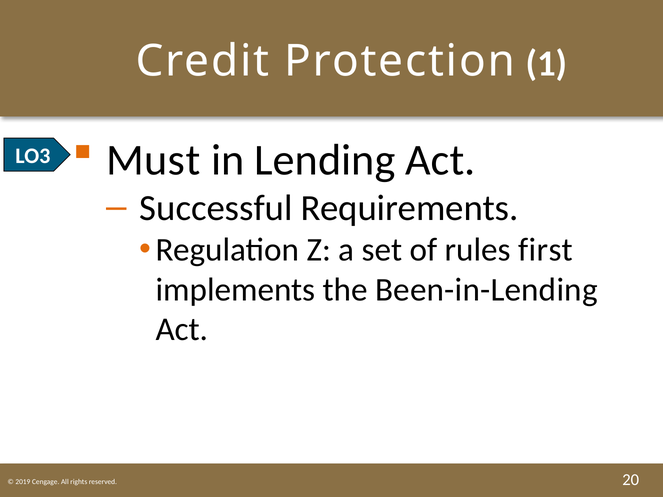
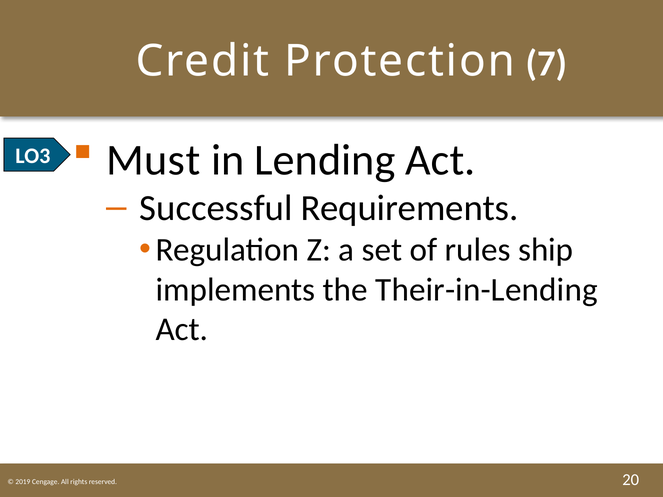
1: 1 -> 7 (547, 64)
first: first -> ship (546, 250)
Been-in-Lending: Been-in-Lending -> Their-in-Lending (486, 290)
